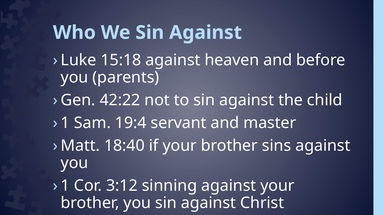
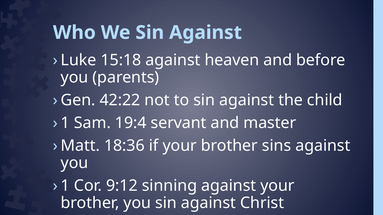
18:40: 18:40 -> 18:36 (124, 146)
3:12: 3:12 -> 9:12 (122, 186)
